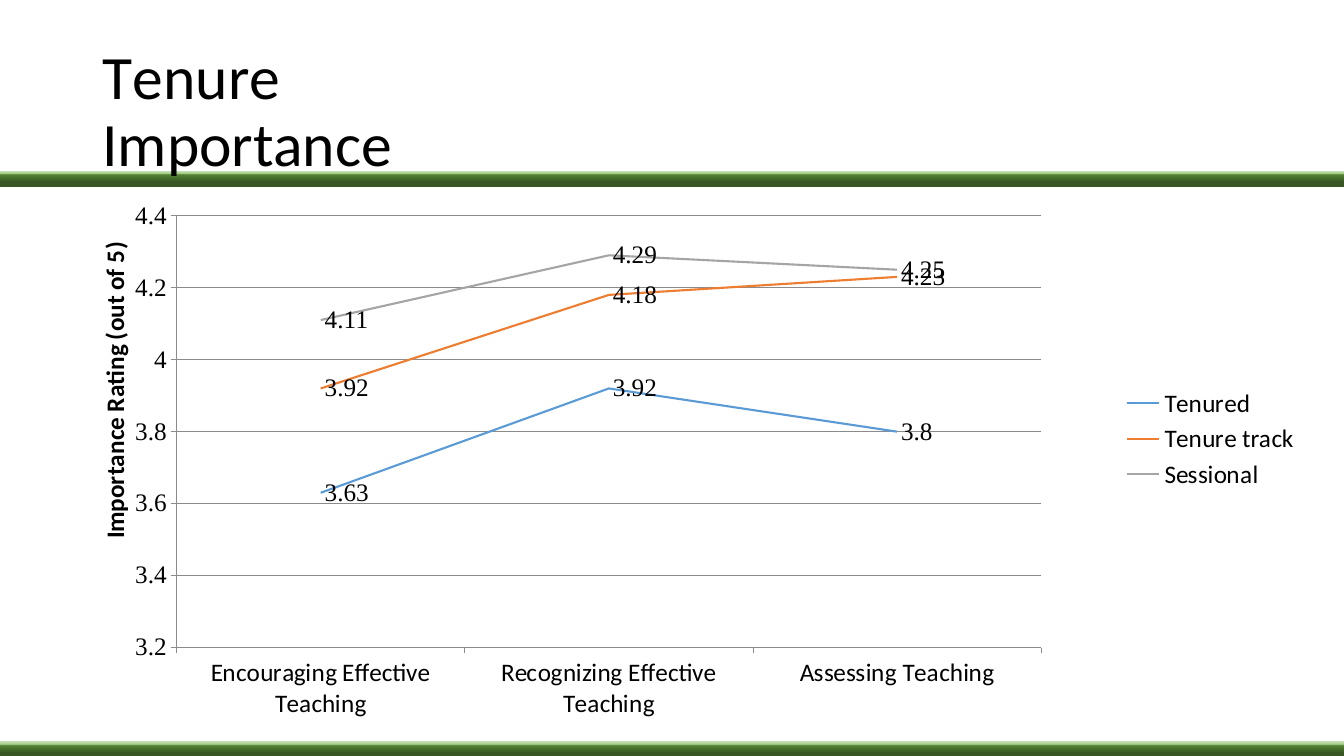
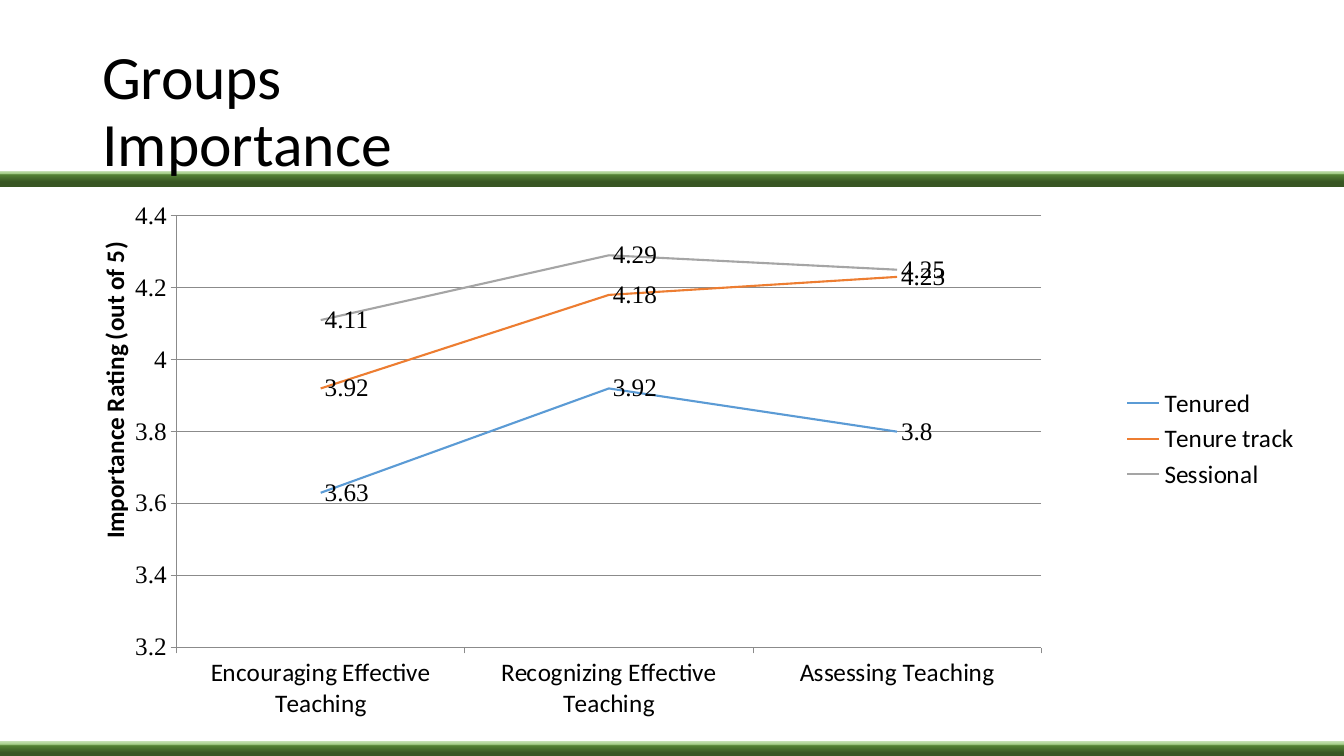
Tenure: Tenure -> Groups (192, 80)
